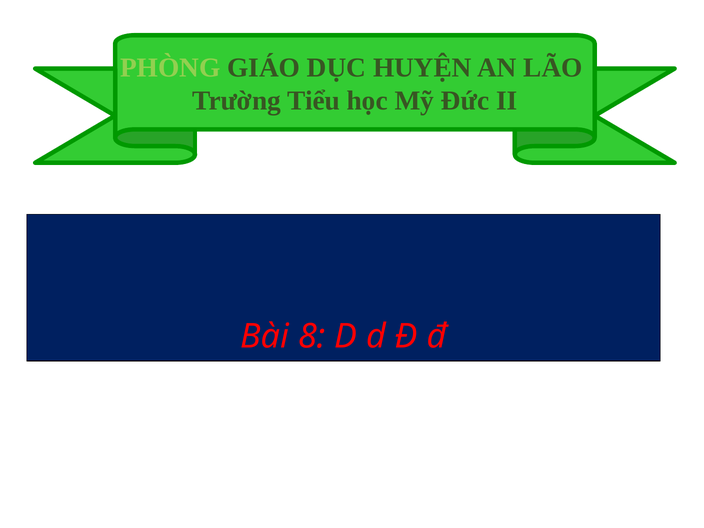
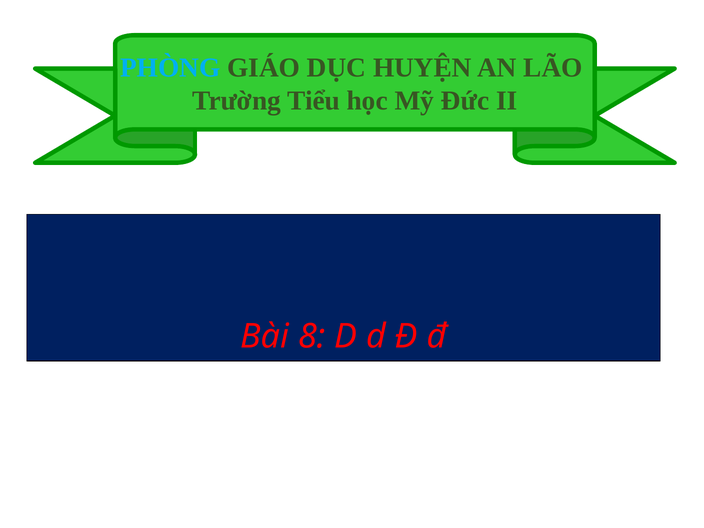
PHÒNG colour: light green -> light blue (170, 68)
